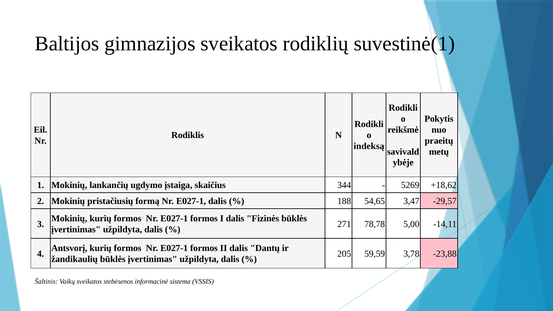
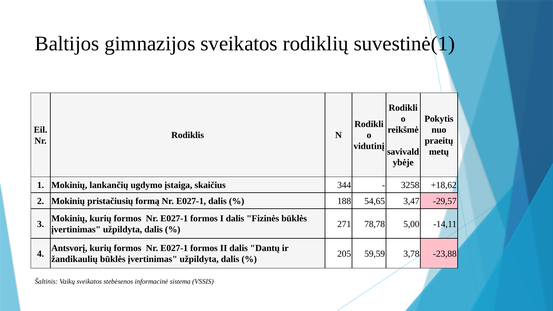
indeksą: indeksą -> vidutinį (369, 146)
5269: 5269 -> 3258 (410, 185)
